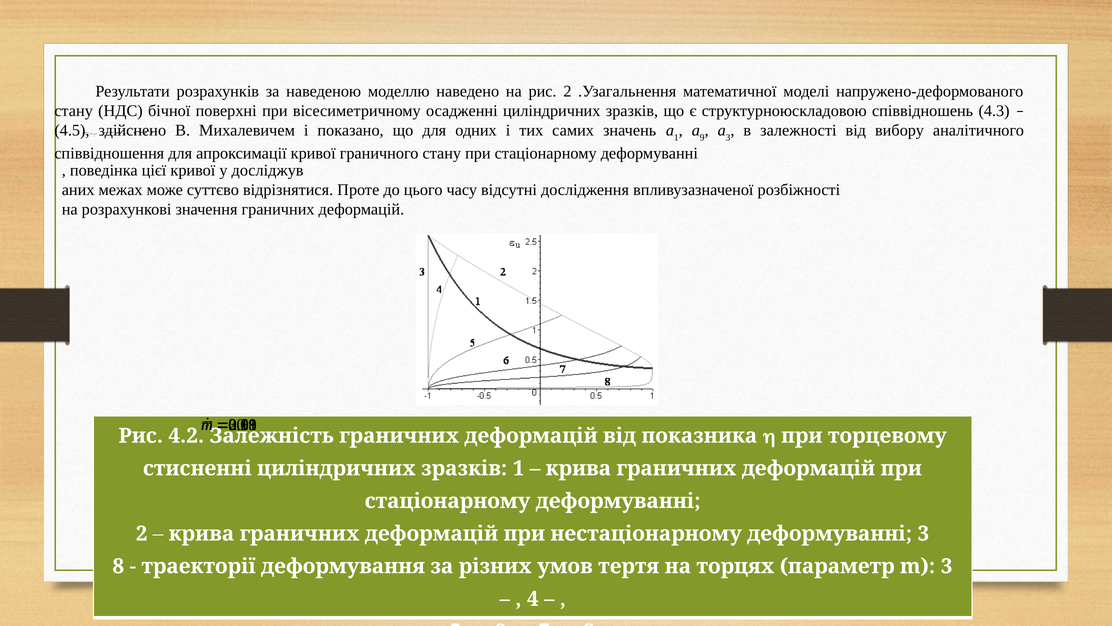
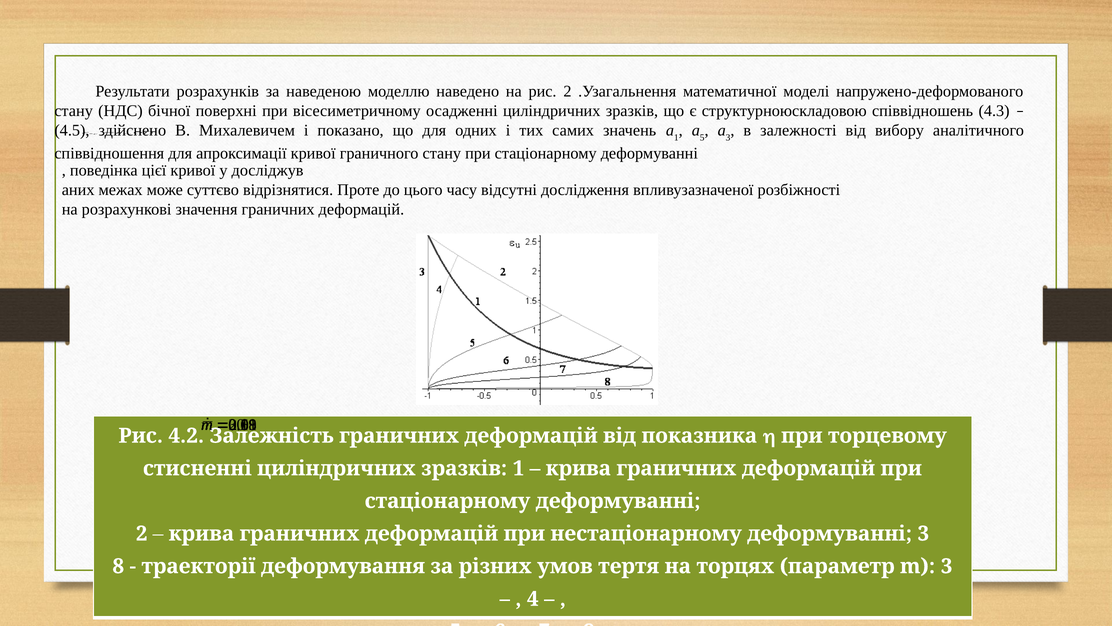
9: 9 -> 5 (702, 137)
